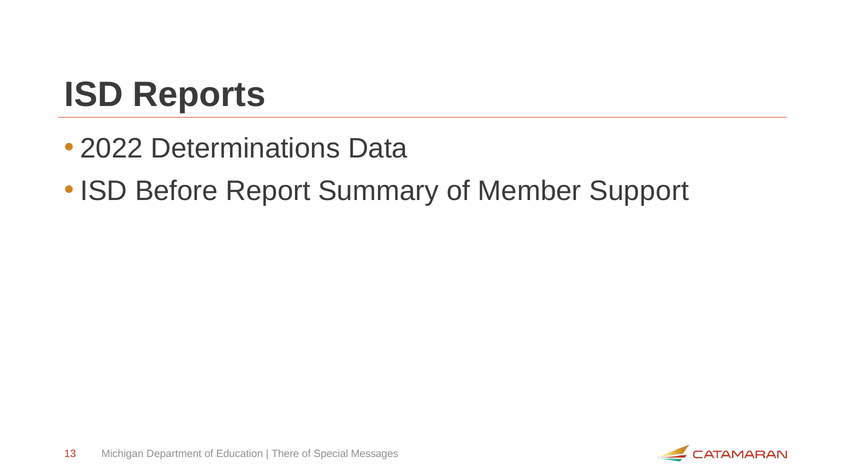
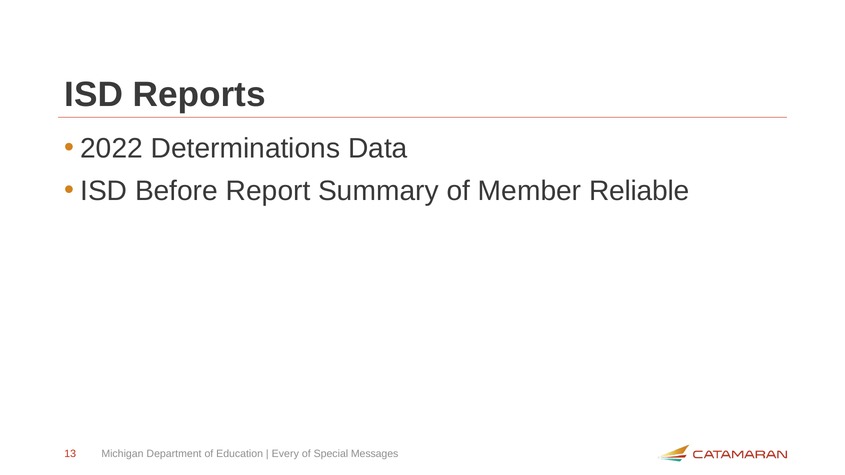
Support: Support -> Reliable (639, 191)
There: There -> Every (285, 454)
